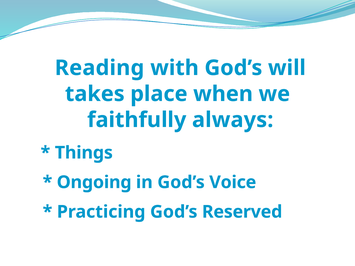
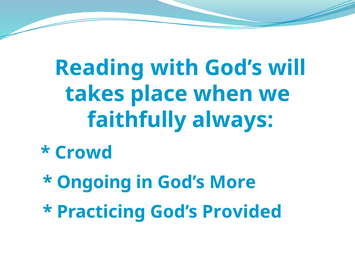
Things: Things -> Crowd (84, 153)
Voice: Voice -> More (233, 182)
Reserved: Reserved -> Provided (242, 212)
